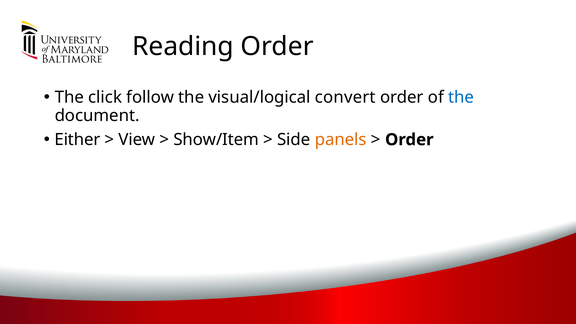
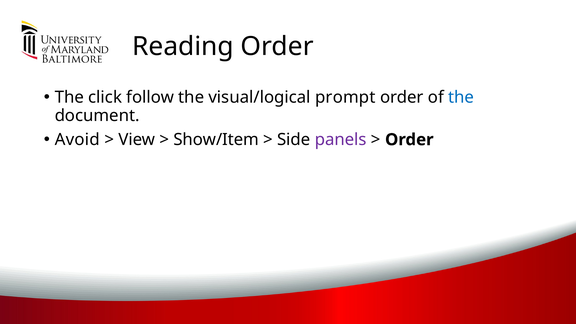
convert: convert -> prompt (345, 97)
Either: Either -> Avoid (77, 140)
panels colour: orange -> purple (341, 140)
